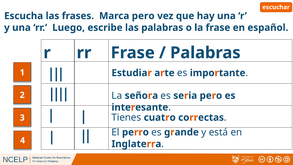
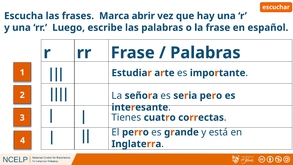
Marca pero: pero -> abrir (143, 16)
